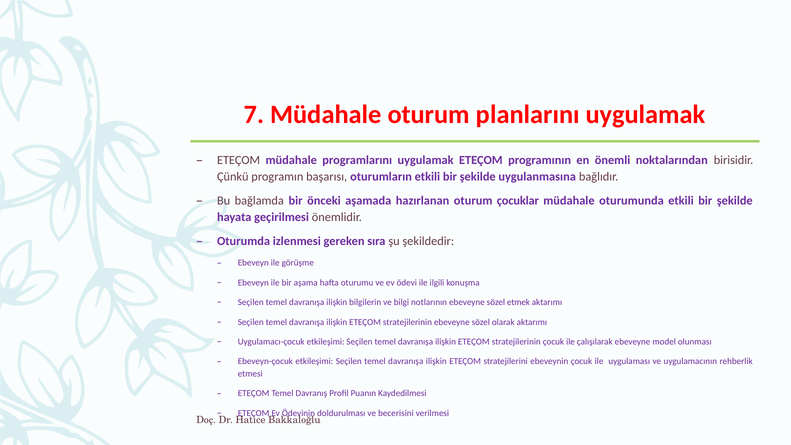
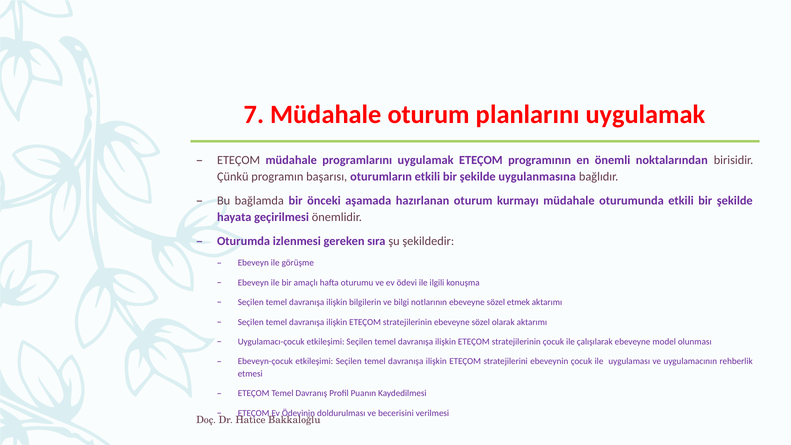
çocuklar: çocuklar -> kurmayı (518, 201)
aşama: aşama -> amaçlı (306, 282)
